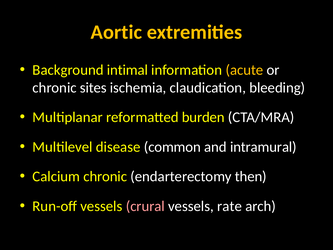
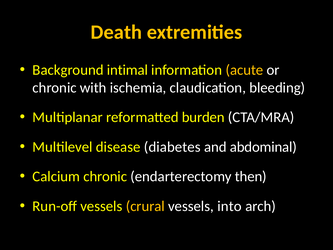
Aortic: Aortic -> Death (116, 32)
sites: sites -> with (93, 88)
common: common -> diabetes (172, 147)
intramural: intramural -> abdominal (263, 147)
crural colour: pink -> yellow (145, 206)
rate: rate -> into (230, 206)
